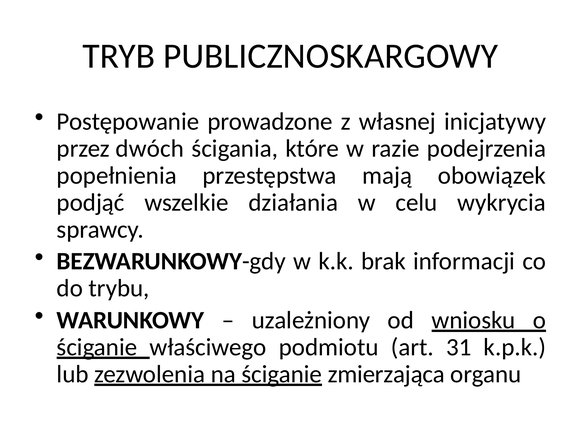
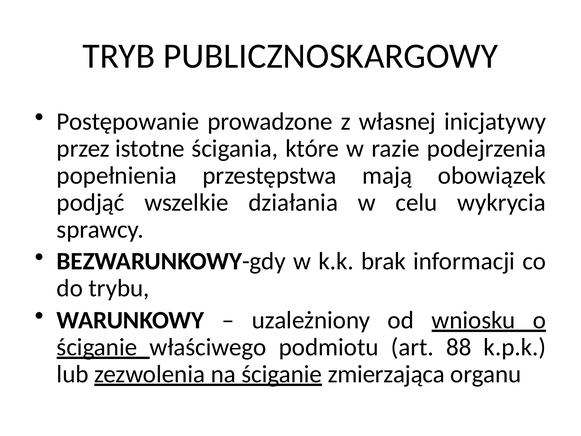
dwóch: dwóch -> istotne (150, 148)
31: 31 -> 88 (459, 347)
